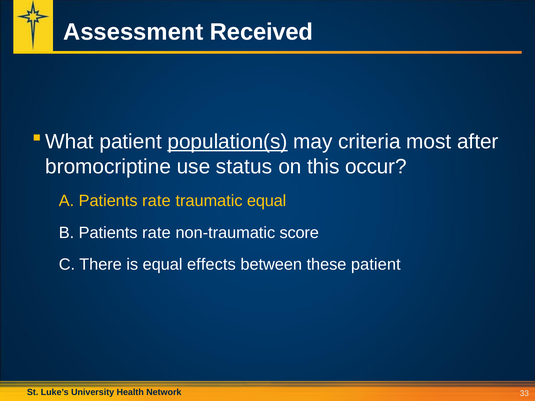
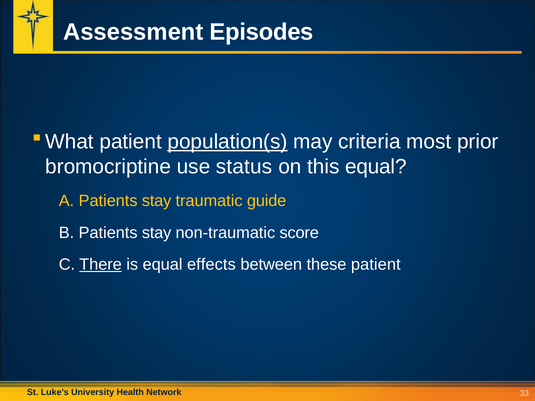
Received: Received -> Episodes (262, 32)
after: after -> prior (478, 142)
this occur: occur -> equal (376, 167)
A Patients rate: rate -> stay (157, 201)
traumatic equal: equal -> guide (267, 201)
B Patients rate: rate -> stay (157, 233)
There underline: none -> present (101, 265)
